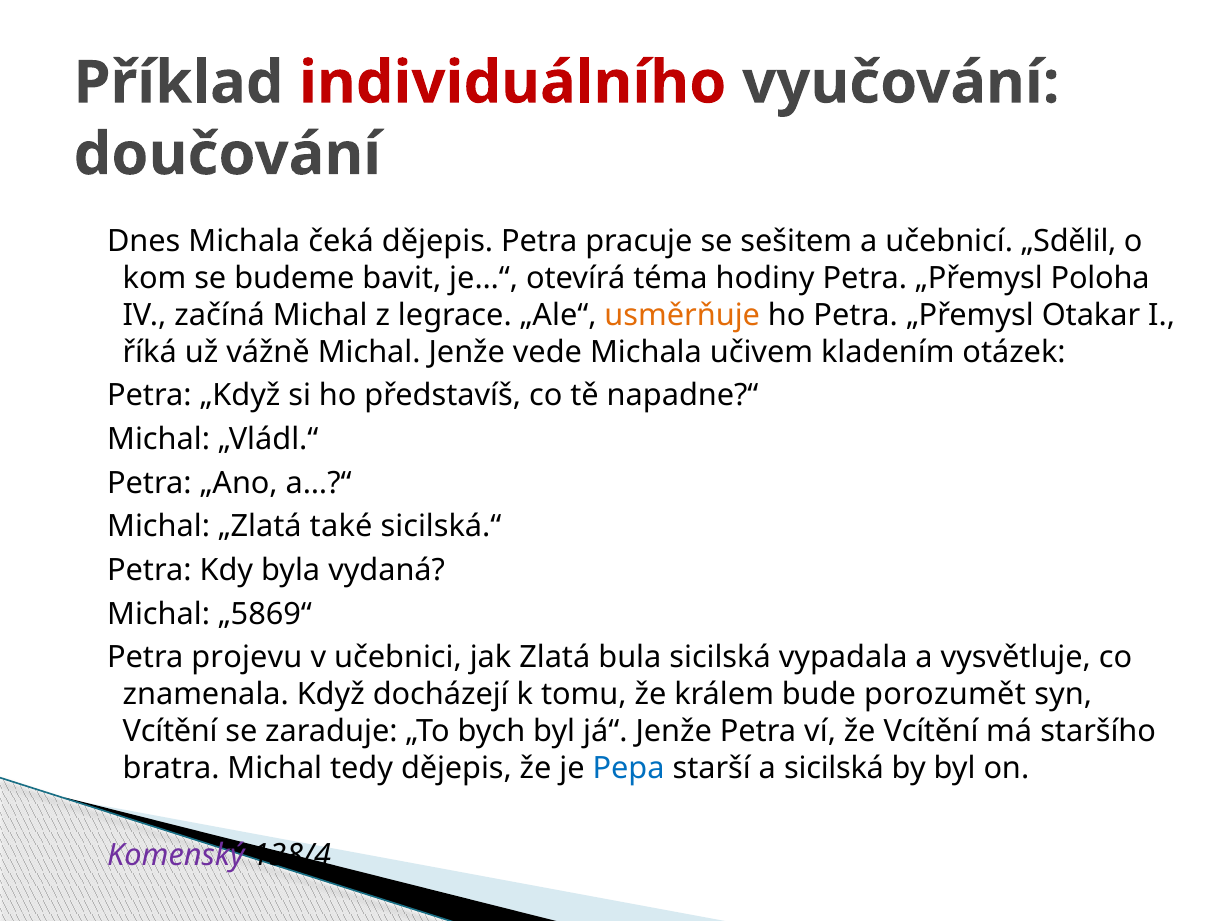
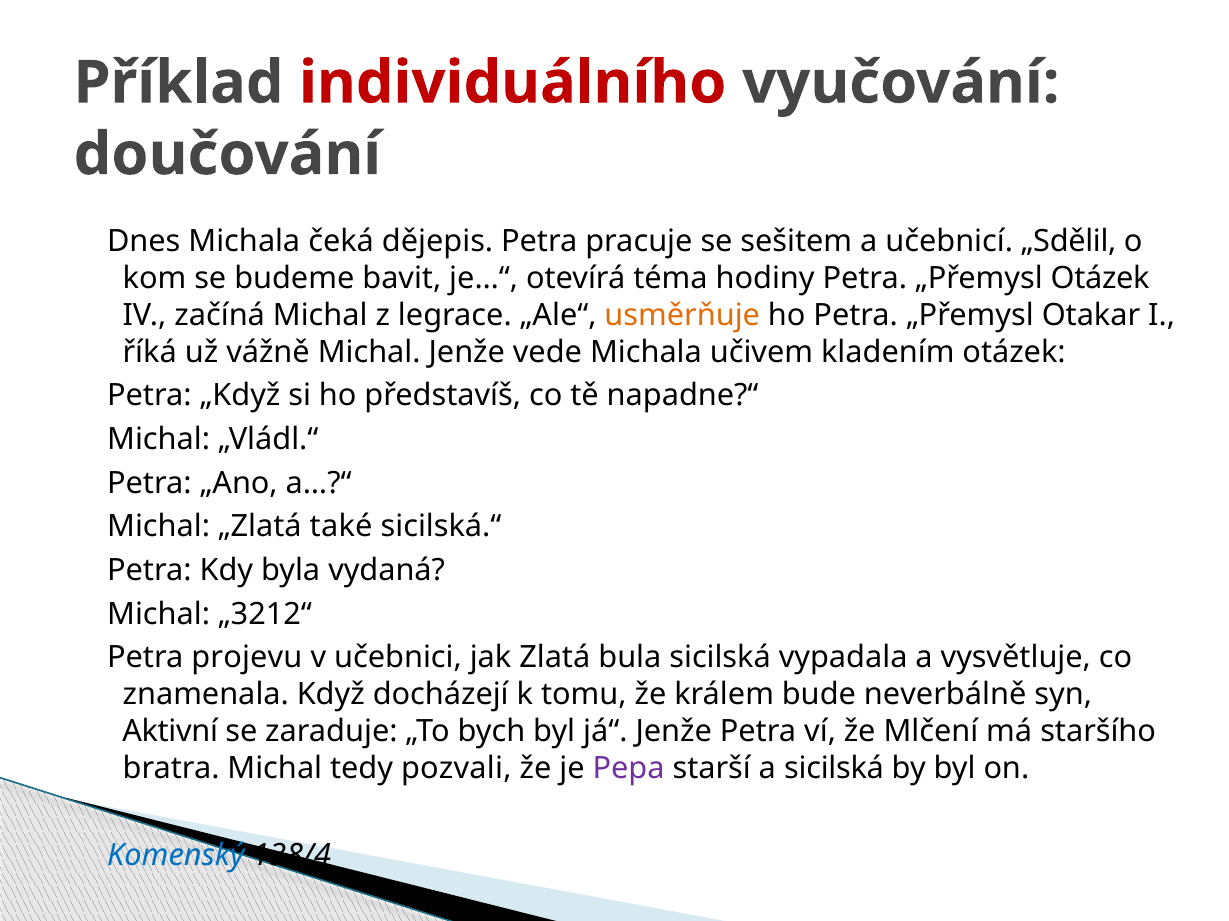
„Přemysl Poloha: Poloha -> Otázek (1100, 279)
„5869“: „5869“ -> „3212“ (265, 614)
porozumět: porozumět -> neverbálně (945, 695)
Vcítění: Vcítění -> Aktivní (170, 732)
že Vcítění: Vcítění -> Mlčení (931, 732)
tedy dějepis: dějepis -> pozvali (456, 769)
Pepa colour: blue -> purple (629, 769)
Komenský colour: purple -> blue (176, 856)
